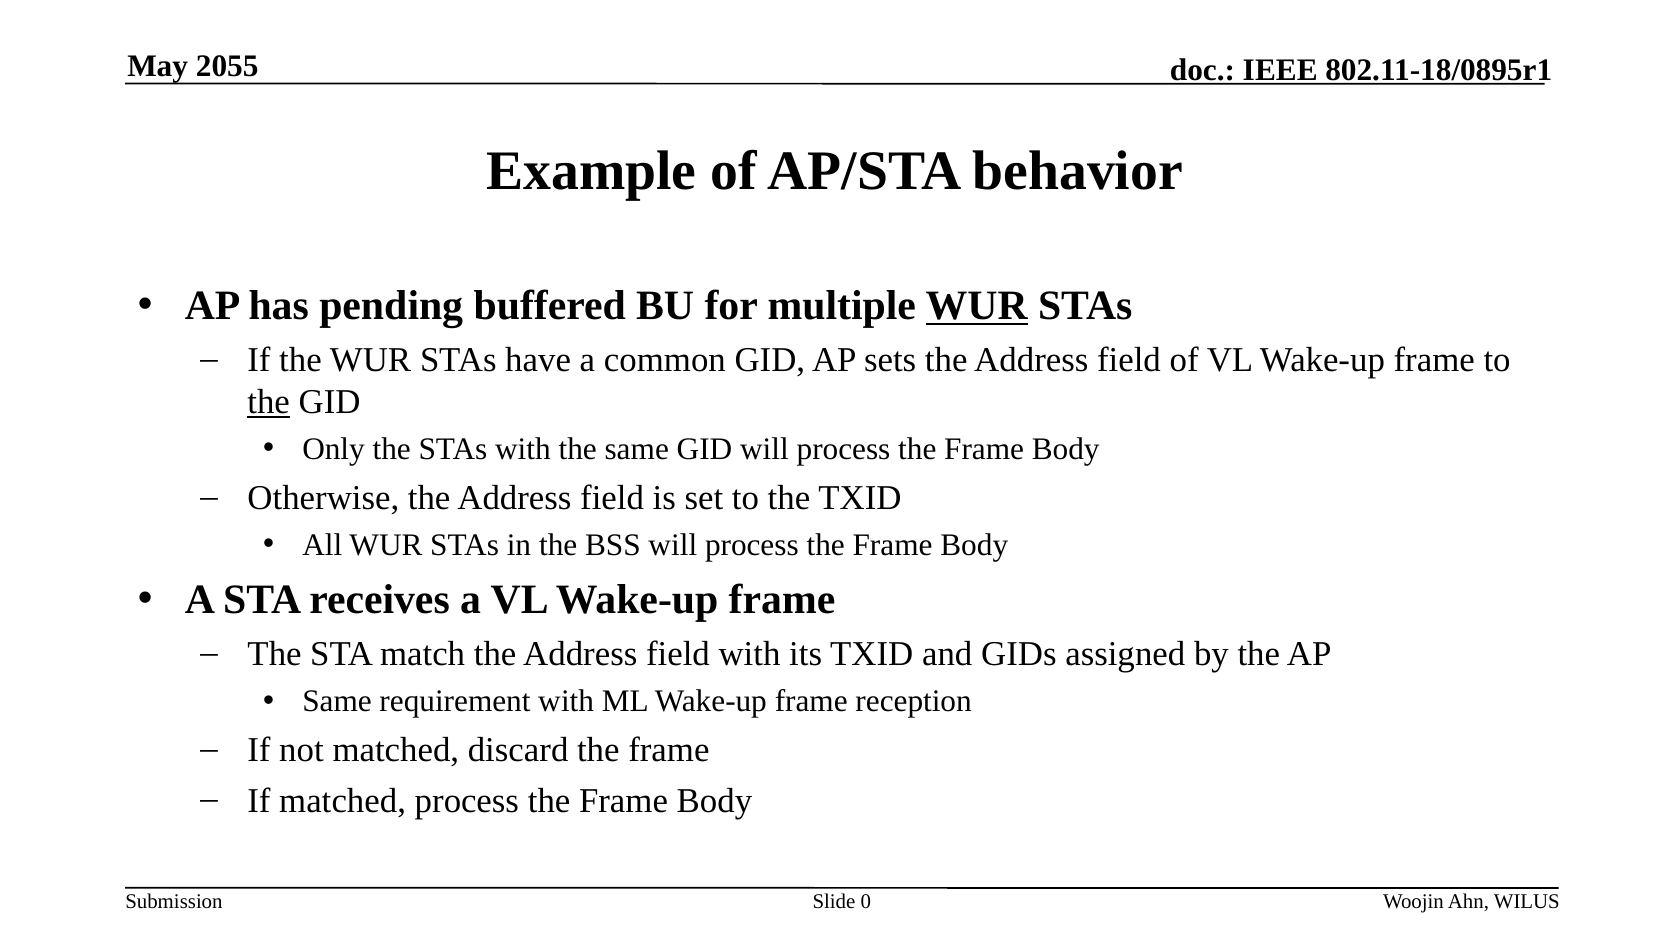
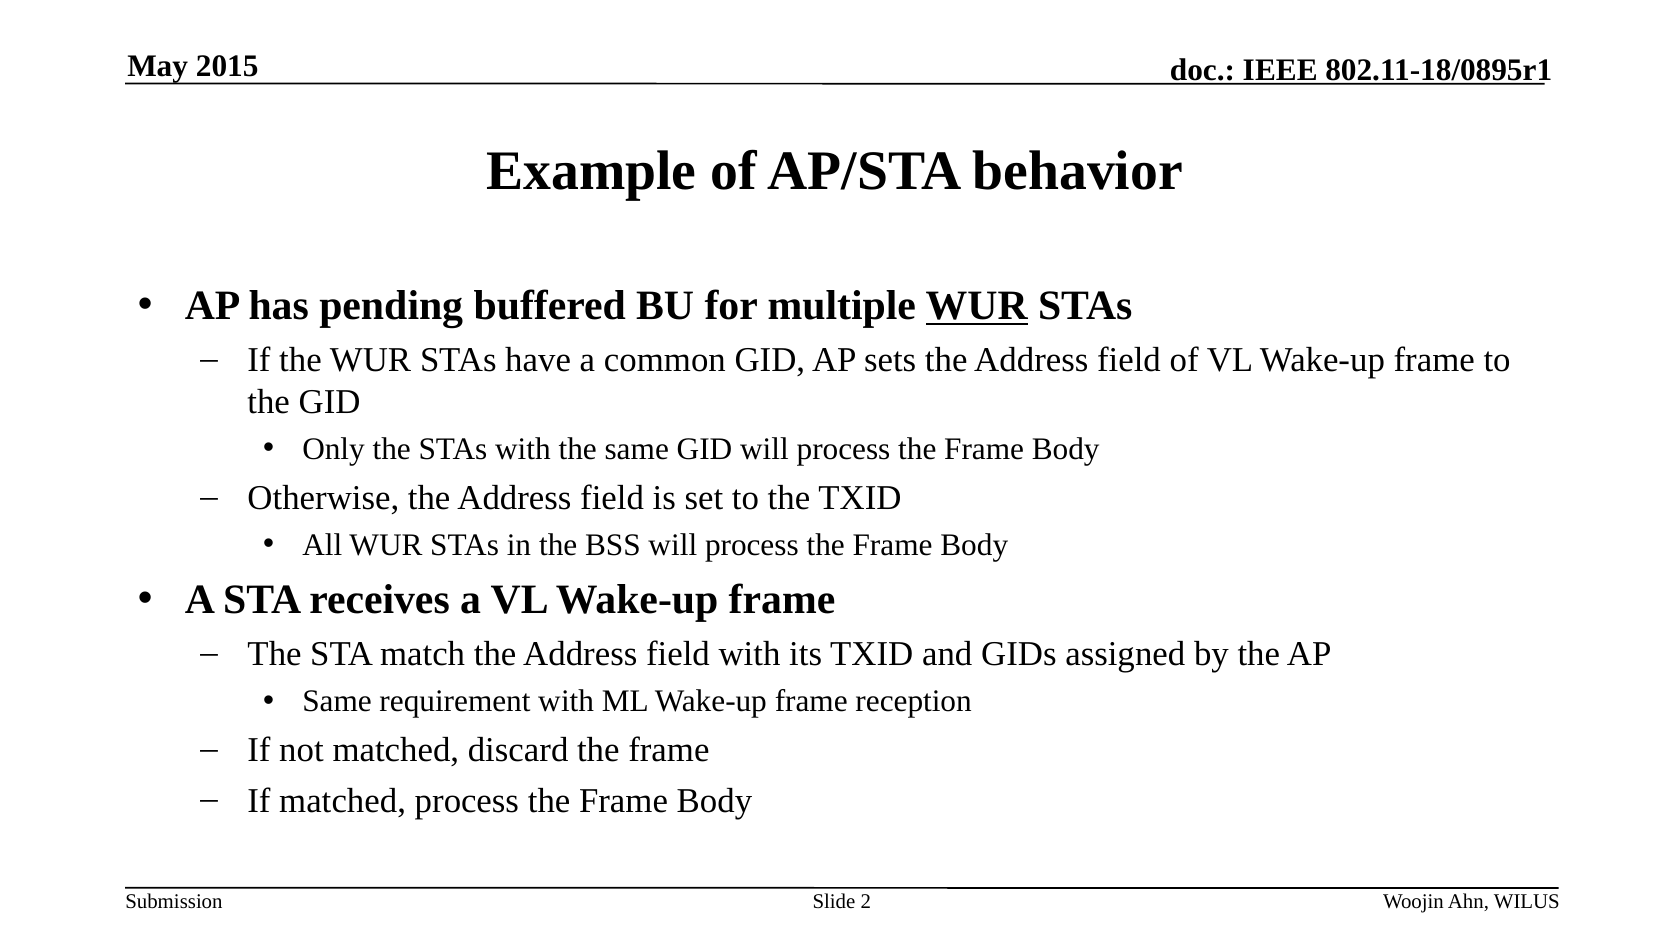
2055: 2055 -> 2015 (227, 66)
the underline: present -> none (269, 402)
0: 0 -> 2 (866, 901)
